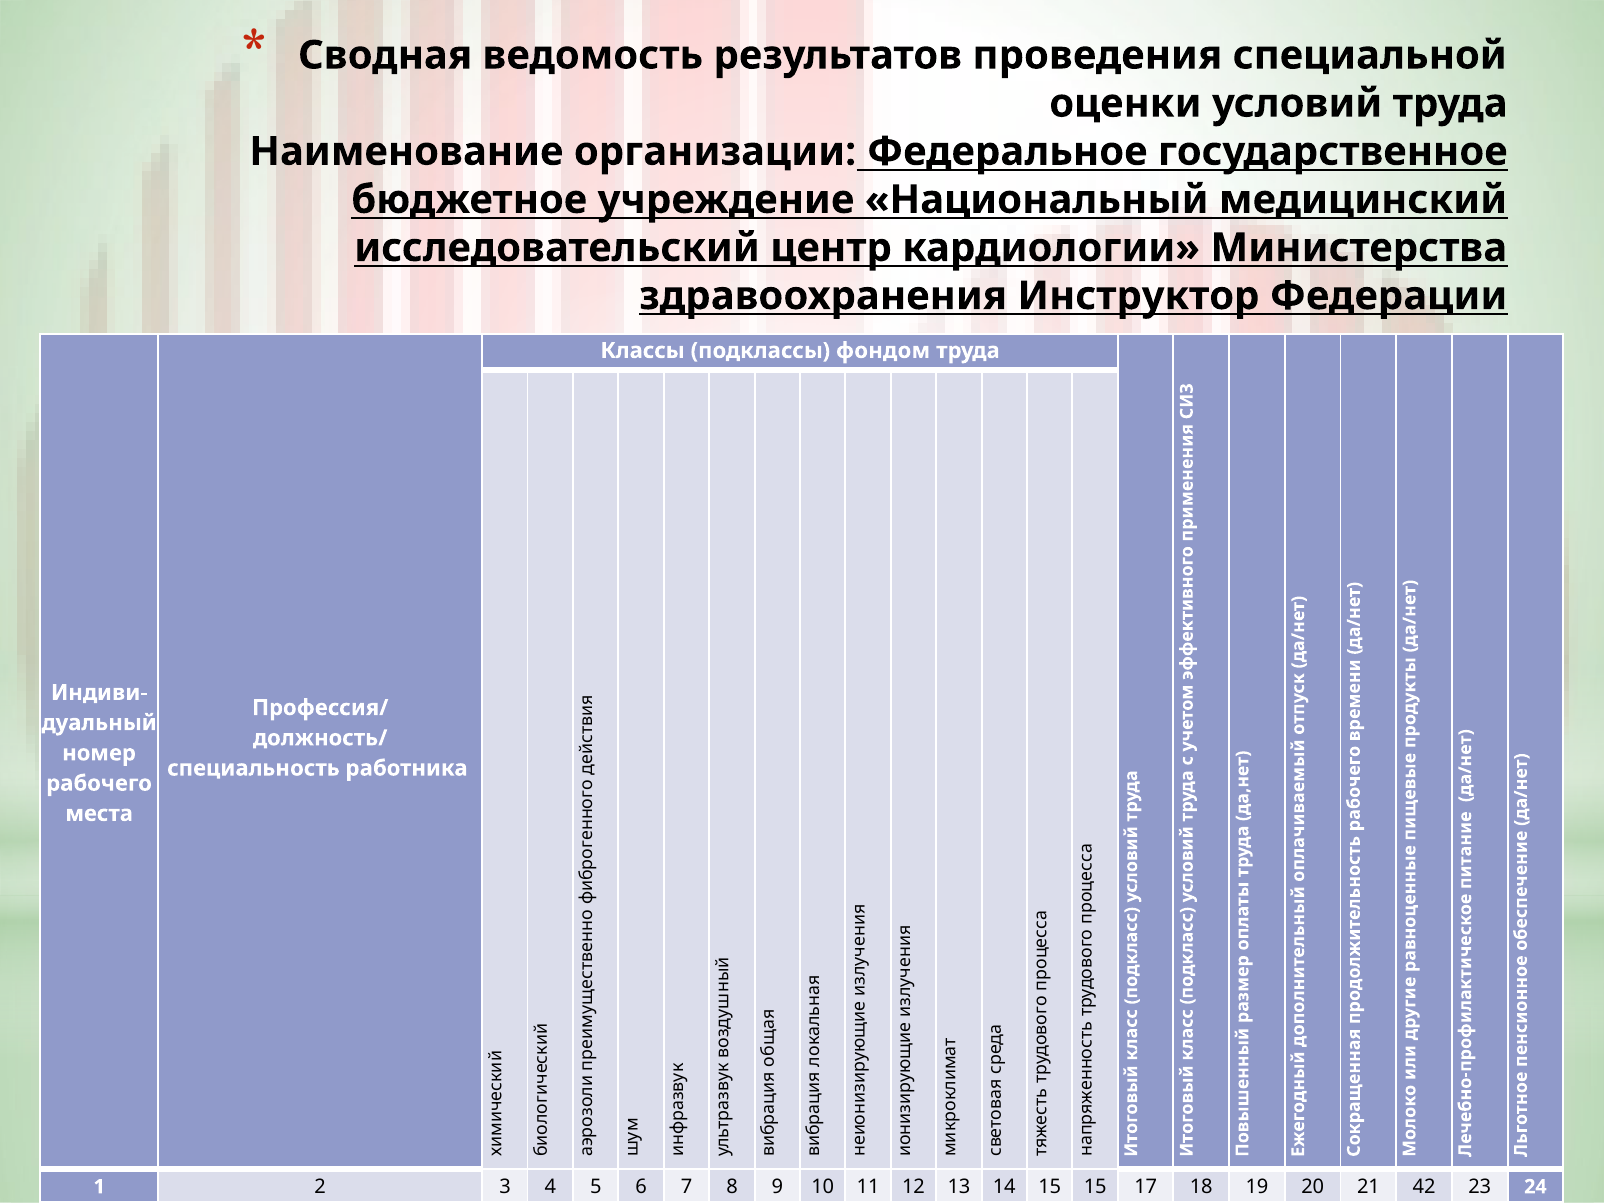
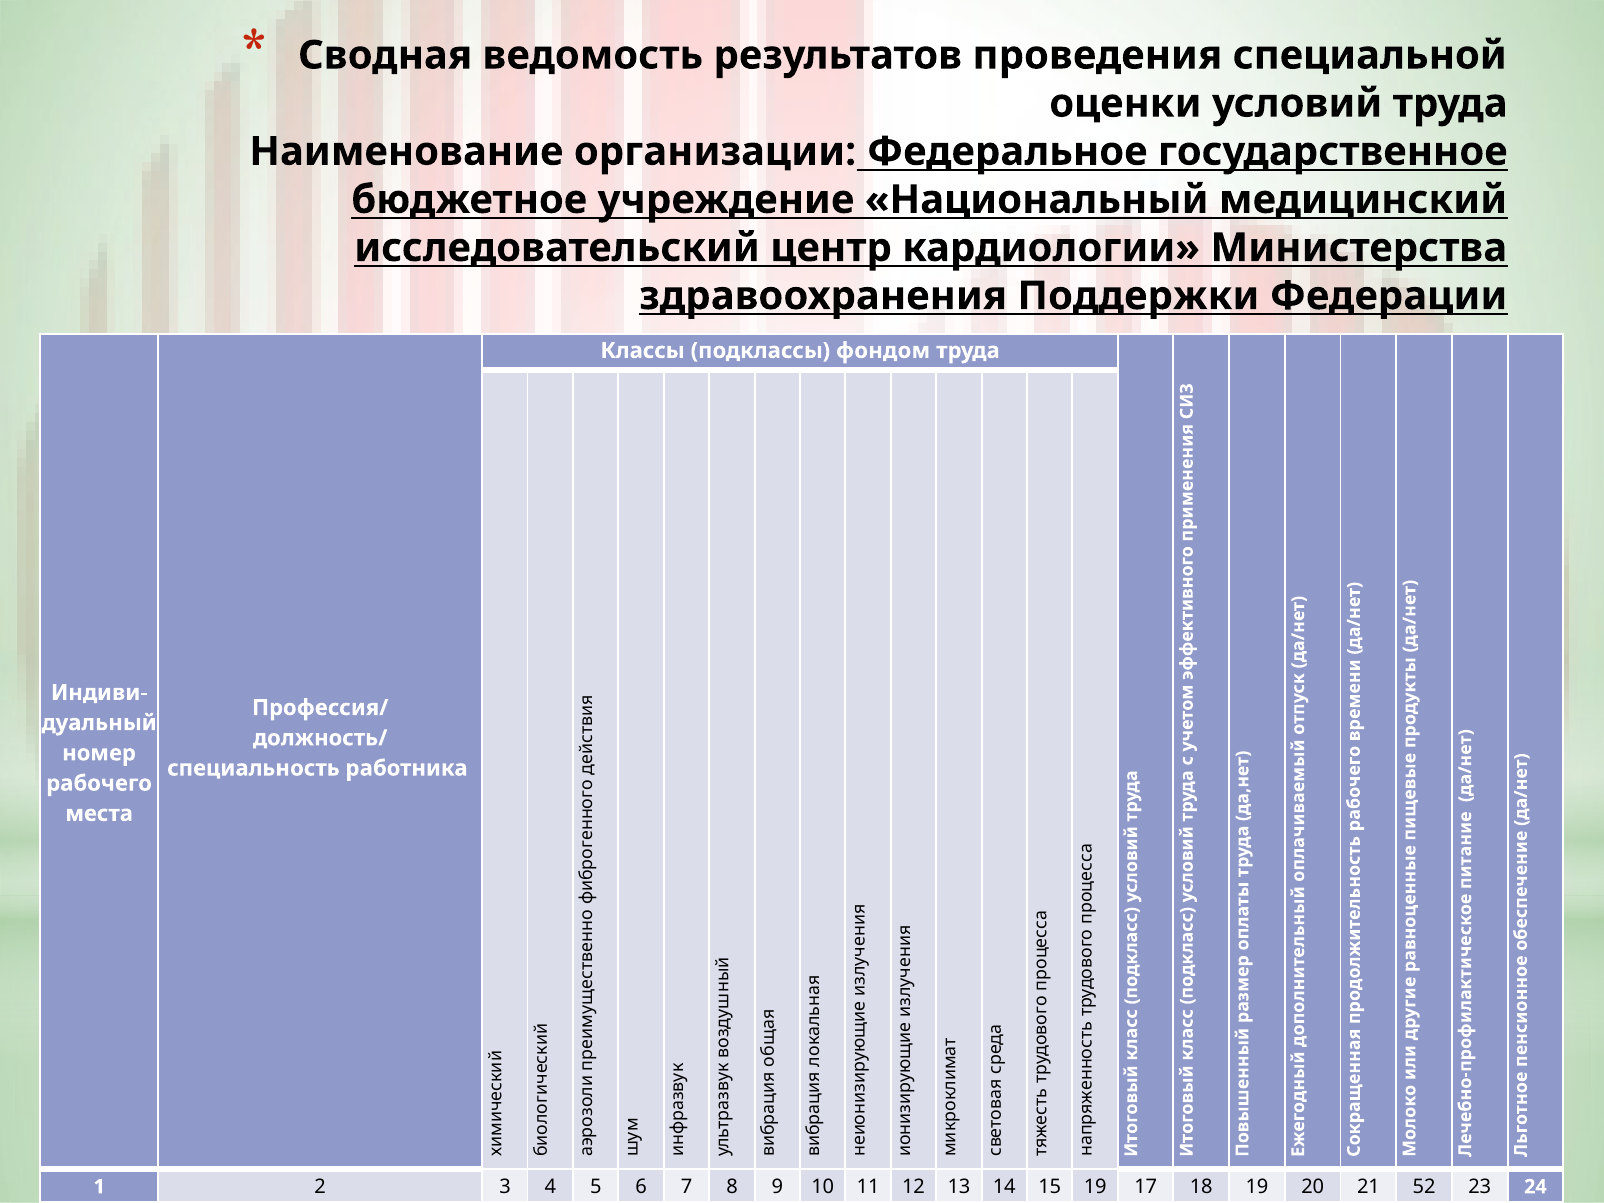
Инструктор: Инструктор -> Поддержки (1138, 296)
15 15: 15 -> 19 (1095, 1187)
42: 42 -> 52 (1424, 1187)
